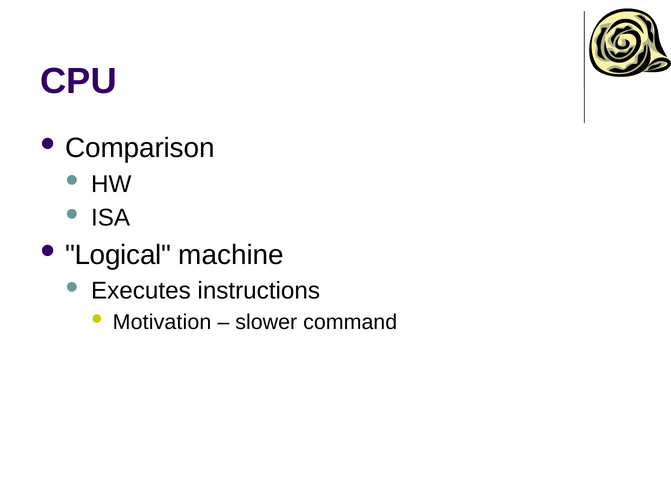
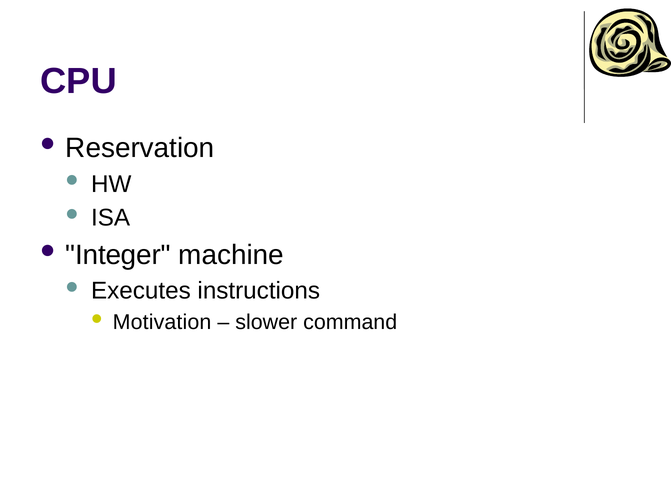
Comparison: Comparison -> Reservation (140, 148)
Logical: Logical -> Integer (118, 255)
